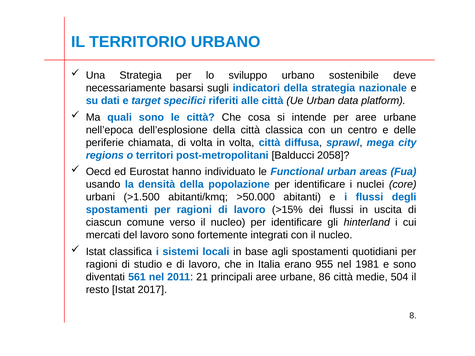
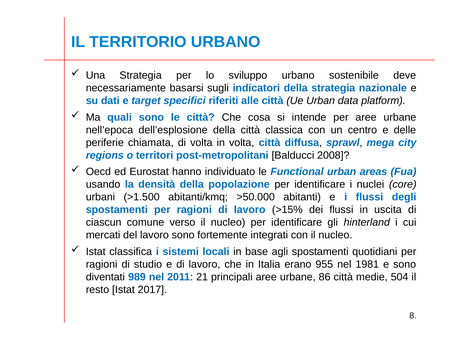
2058: 2058 -> 2008 (333, 155)
561: 561 -> 989 (137, 277)
